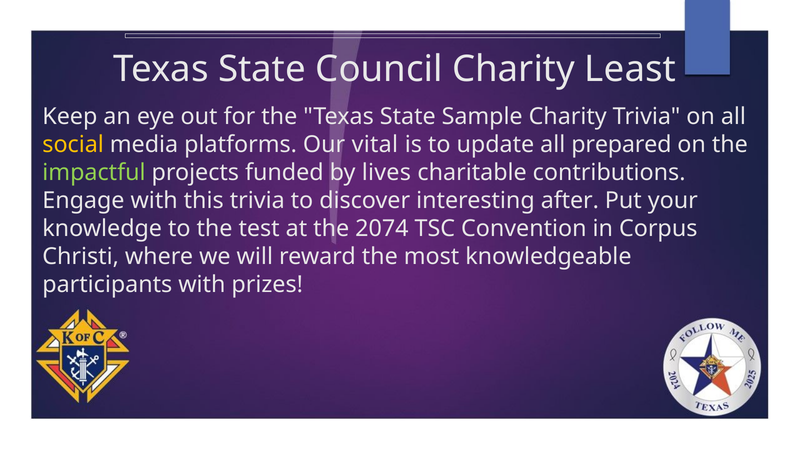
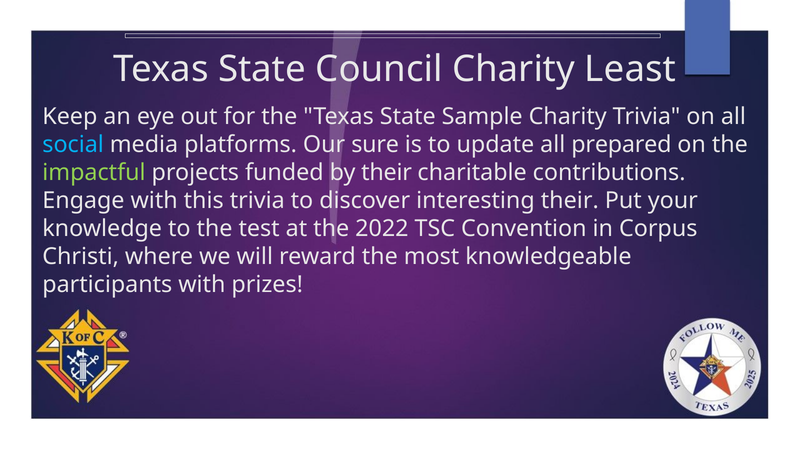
social colour: yellow -> light blue (73, 144)
vital: vital -> sure (375, 144)
by lives: lives -> their (387, 172)
interesting after: after -> their (570, 201)
2074: 2074 -> 2022 (382, 229)
